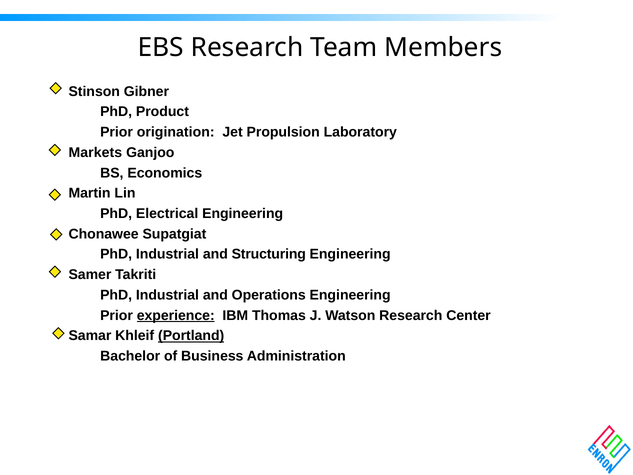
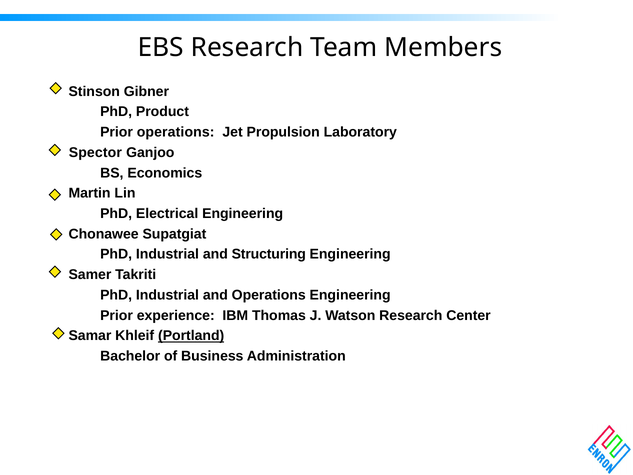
Prior origination: origination -> operations (176, 132)
Markets: Markets -> Spector (95, 152)
experience underline: present -> none (176, 315)
